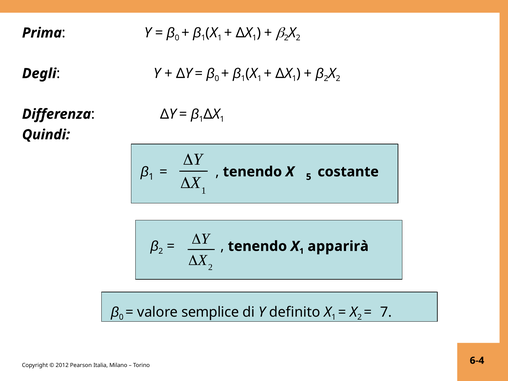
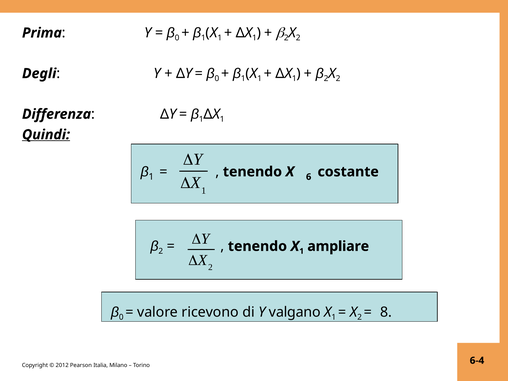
Quindi underline: none -> present (46, 135)
5: 5 -> 6 (309, 177)
apparirà: apparirà -> ampliare (338, 246)
semplice: semplice -> ricevono (210, 312)
definito: definito -> valgano (295, 312)
7: 7 -> 8 (386, 312)
